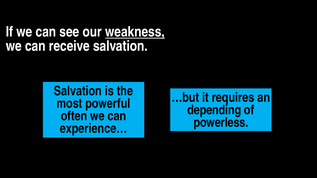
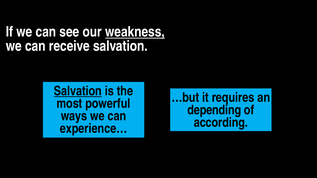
Salvation underline: none -> present (78, 91)
often: often -> ways (74, 116)
powerless: powerless -> according (221, 123)
